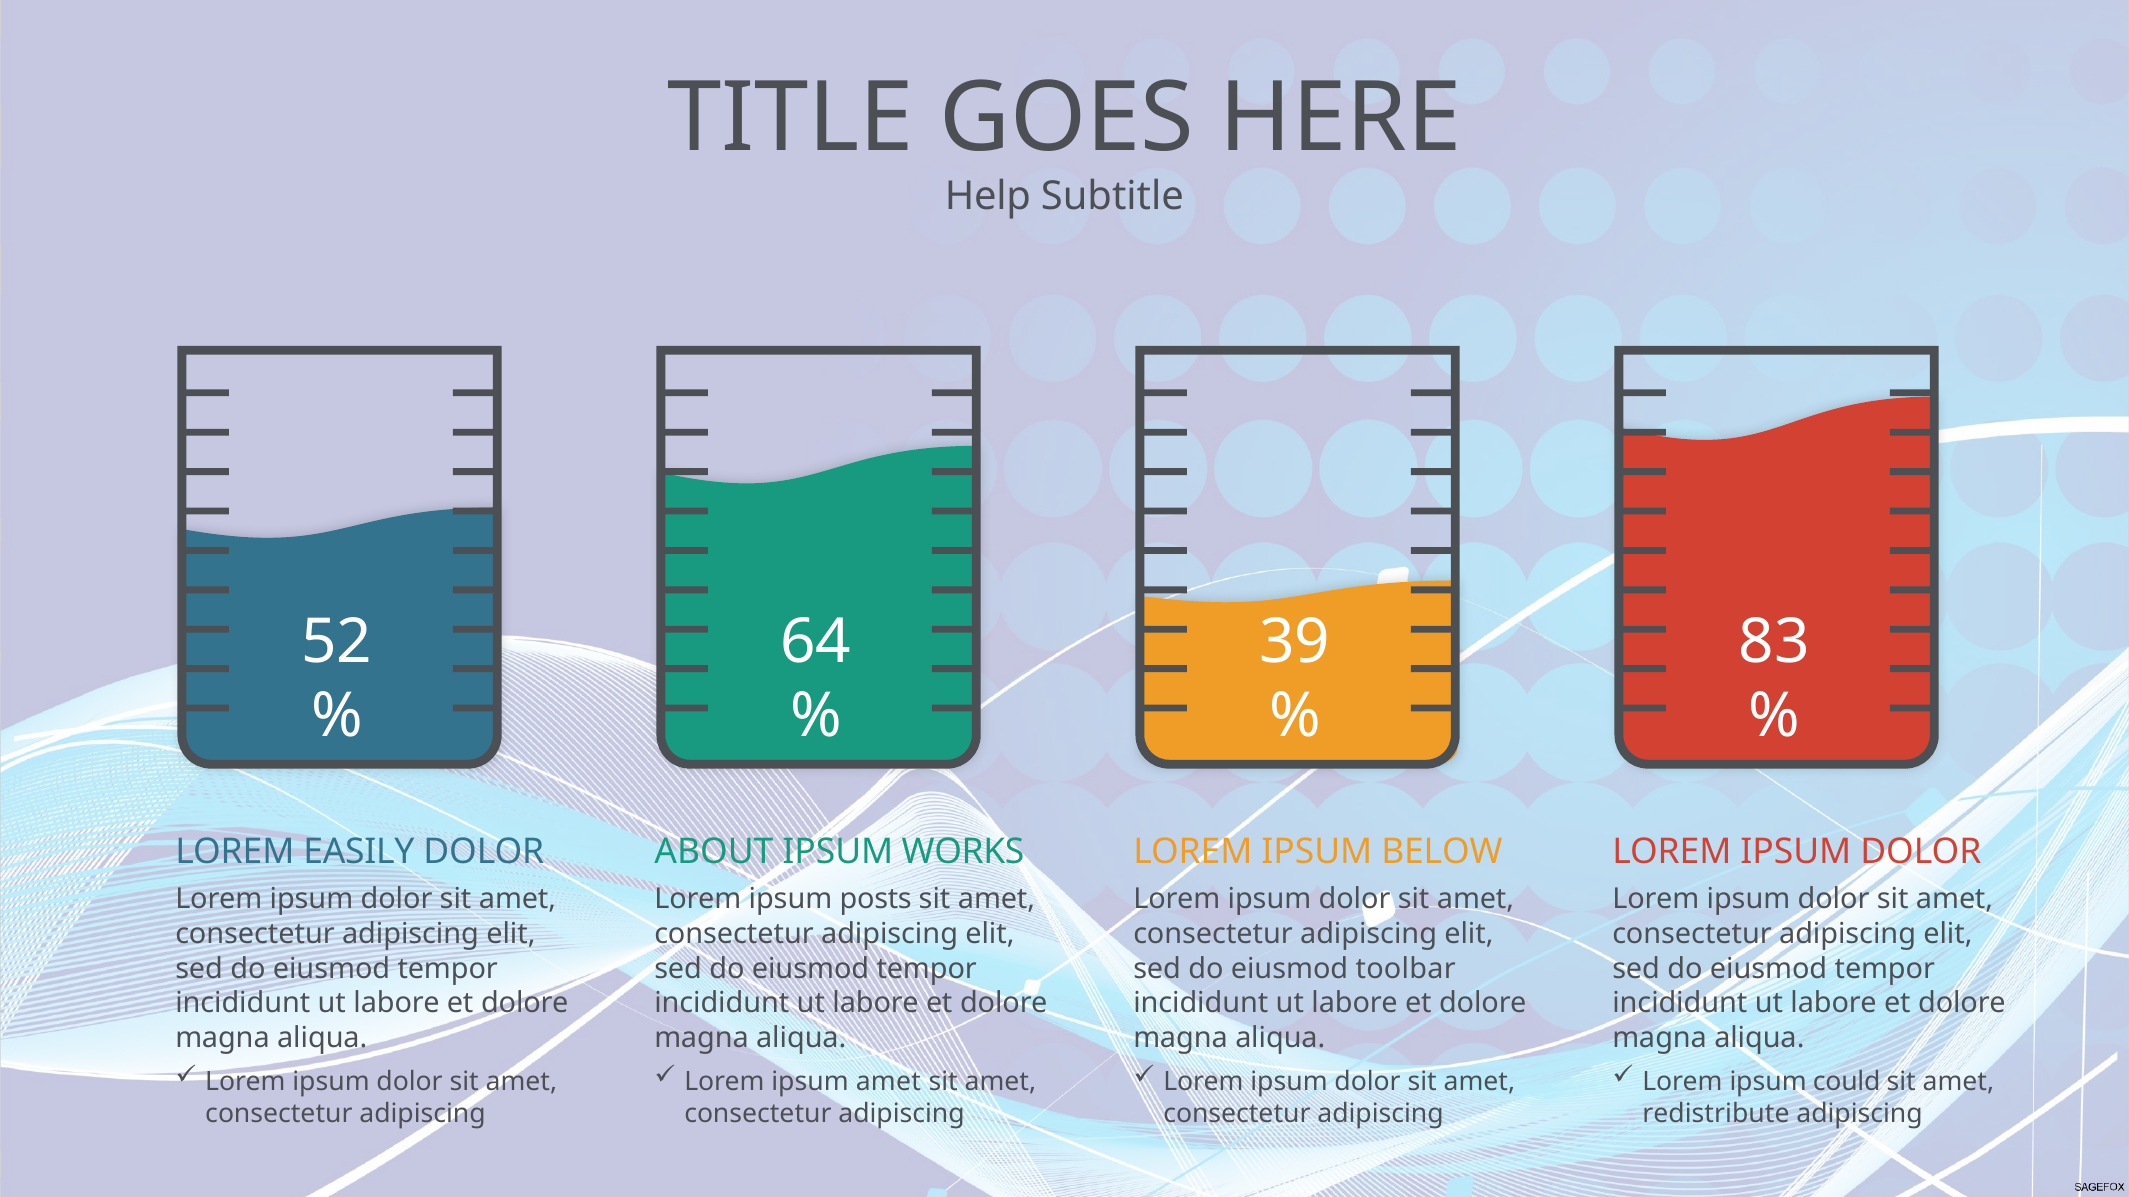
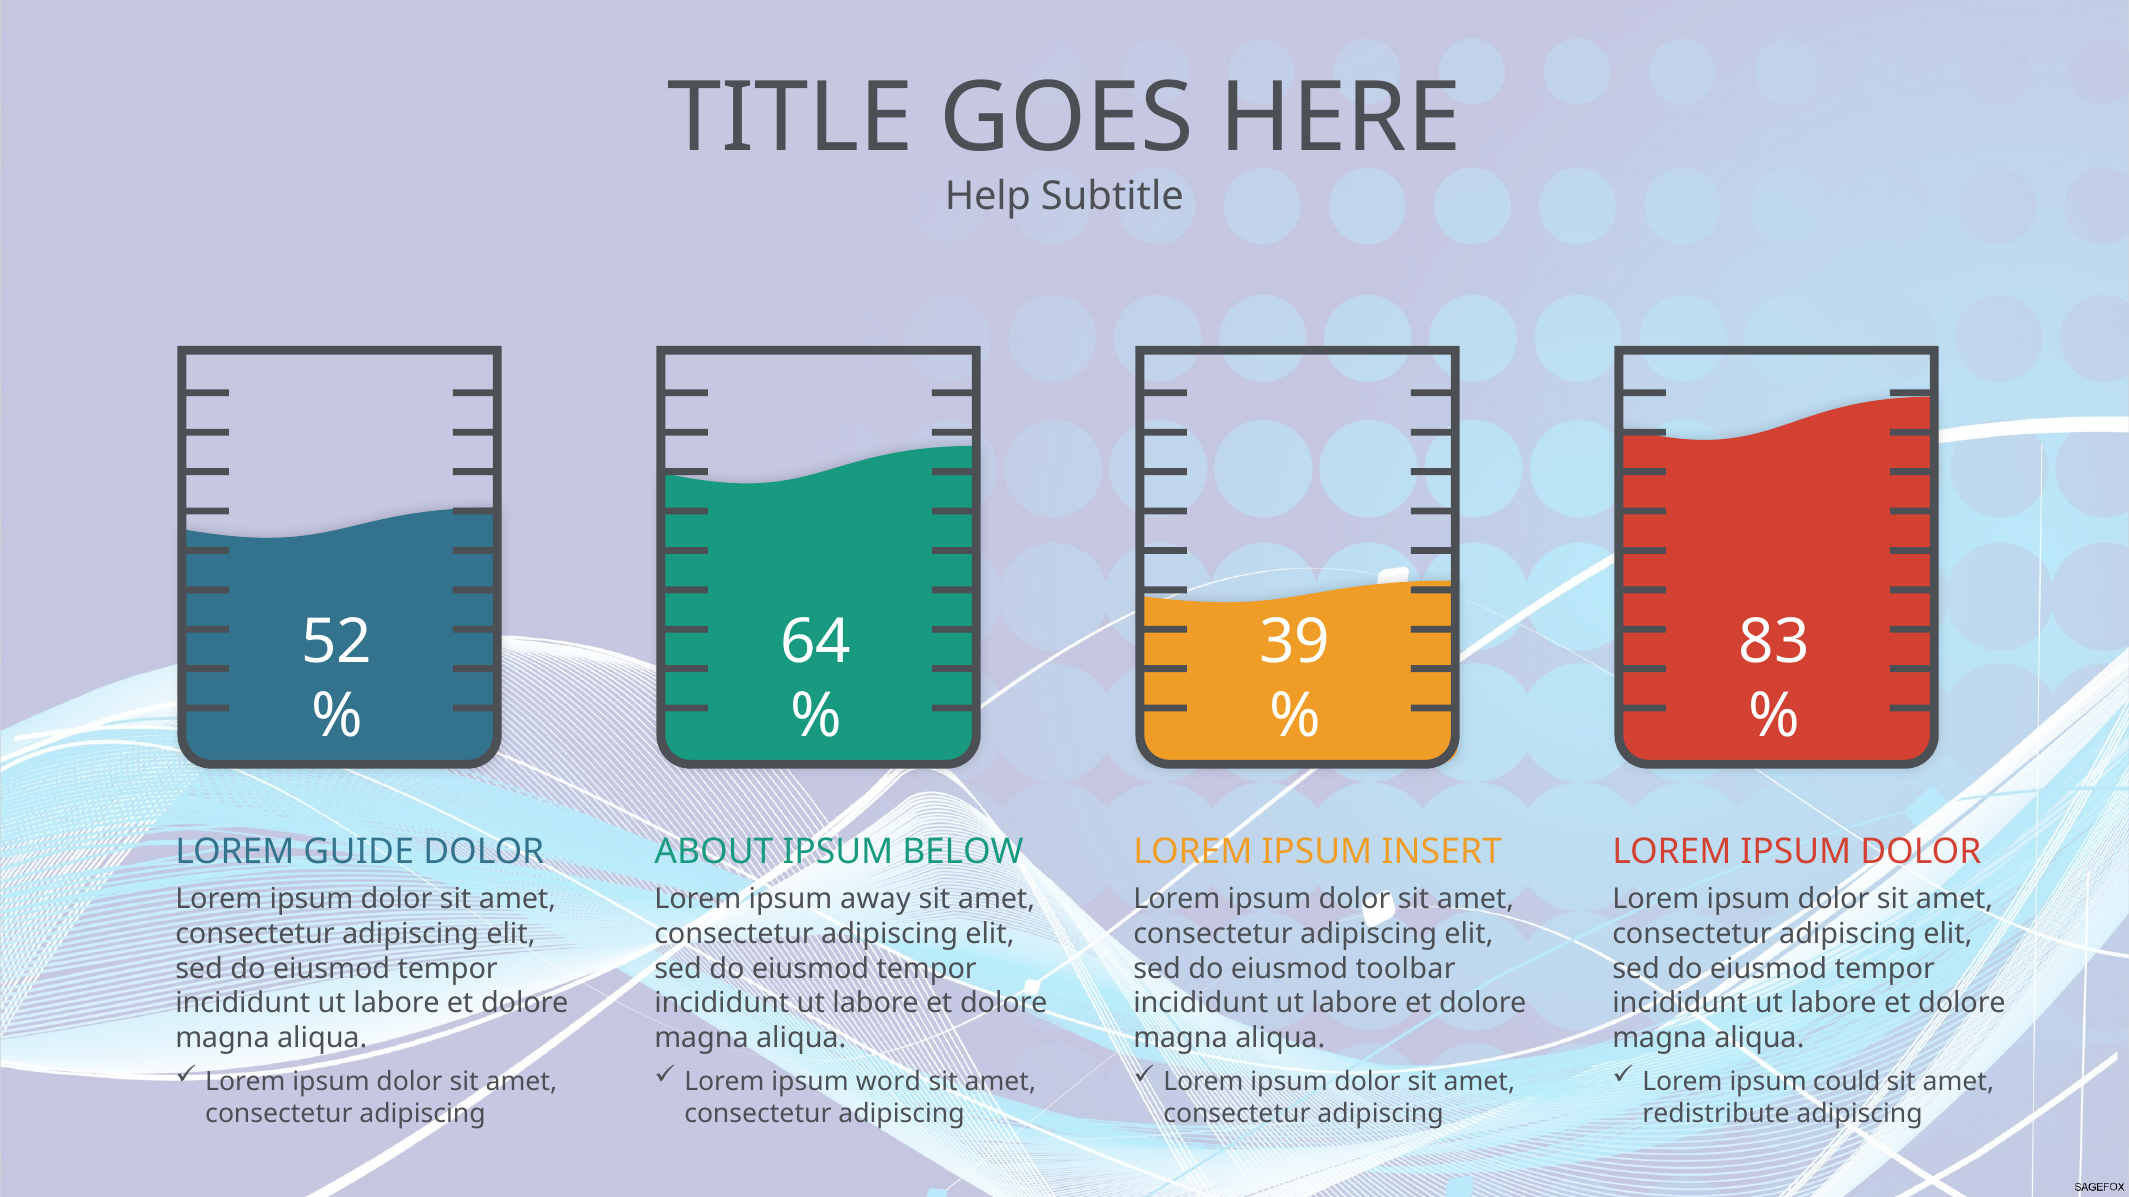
EASILY: EASILY -> GUIDE (359, 852)
WORKS: WORKS -> BELOW (963, 852)
BELOW: BELOW -> INSERT (1442, 852)
posts: posts -> away (875, 900)
ipsum amet: amet -> word (888, 1082)
